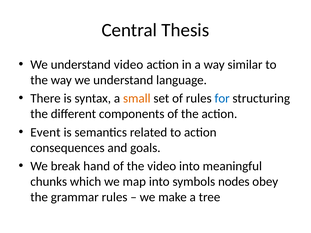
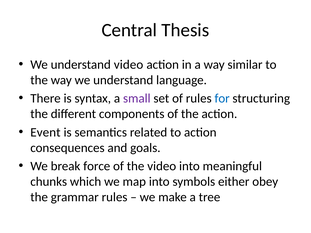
small colour: orange -> purple (137, 99)
hand: hand -> force (97, 166)
nodes: nodes -> either (234, 182)
